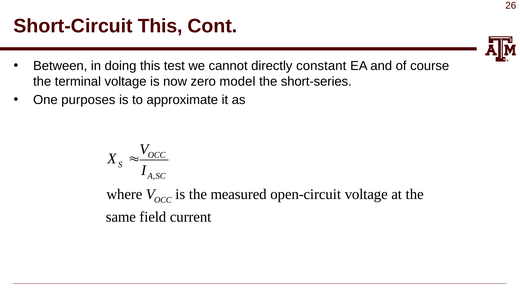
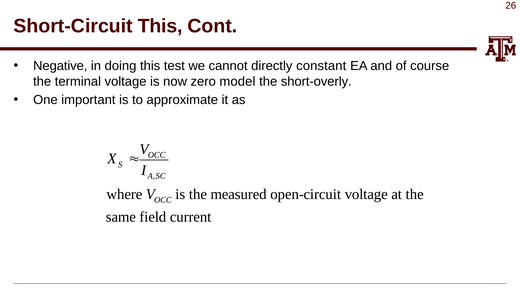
Between: Between -> Negative (60, 66)
short-series: short-series -> short-overly (316, 82)
purposes: purposes -> important (88, 100)
